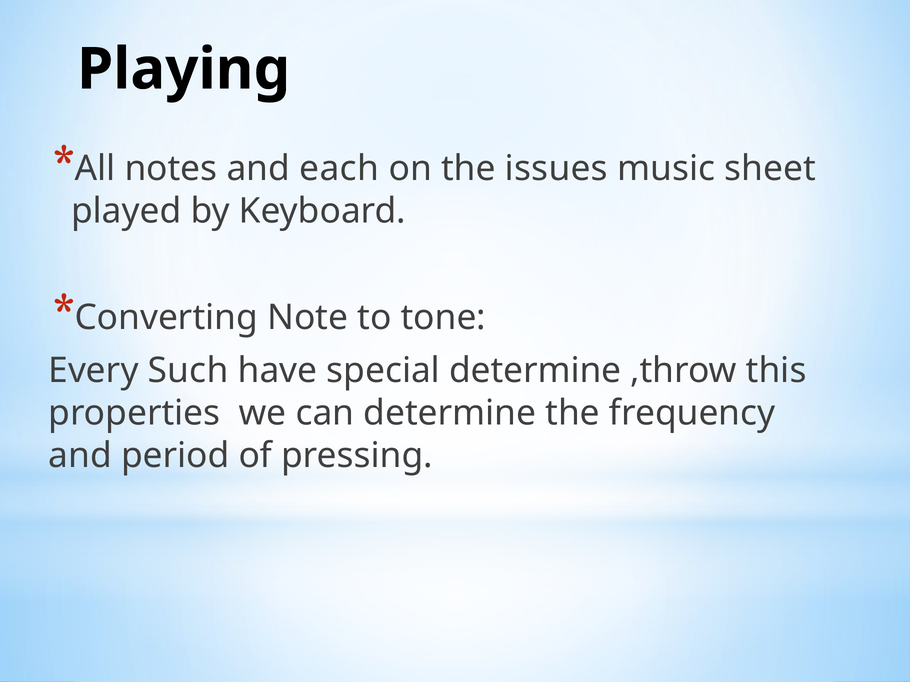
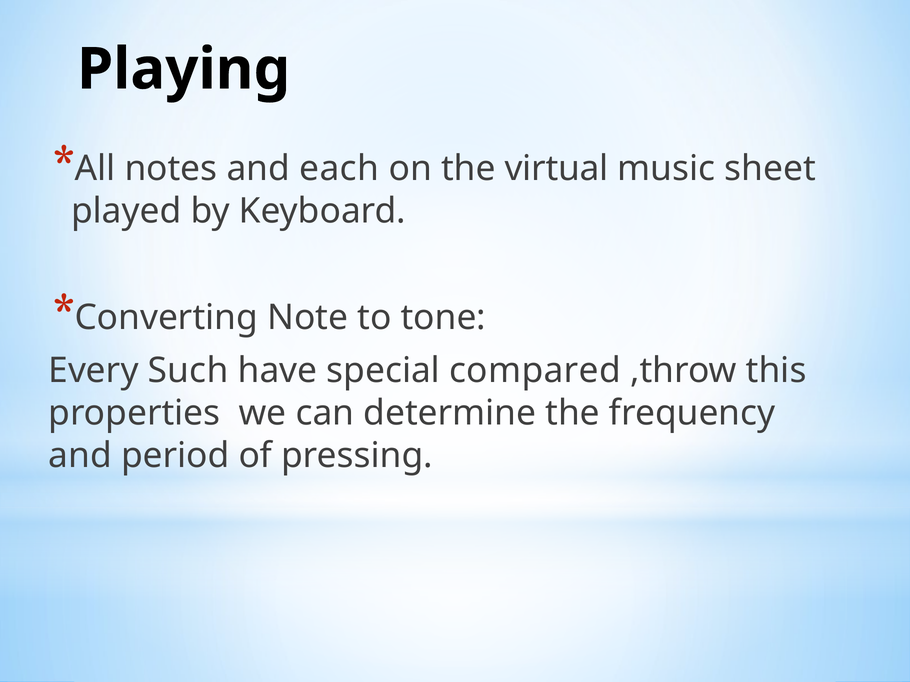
issues: issues -> virtual (557, 169)
special determine: determine -> compared (535, 371)
